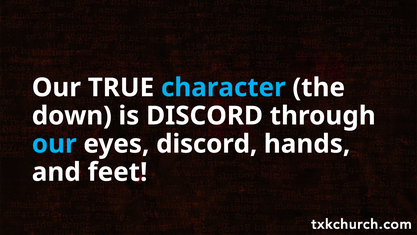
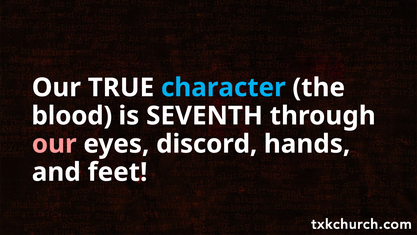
down: down -> blood (72, 116)
is DISCORD: DISCORD -> SEVENTH (204, 116)
our colour: light blue -> pink (54, 144)
